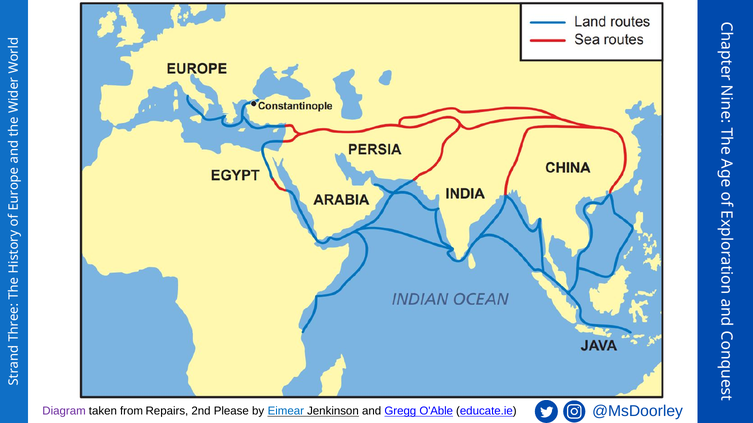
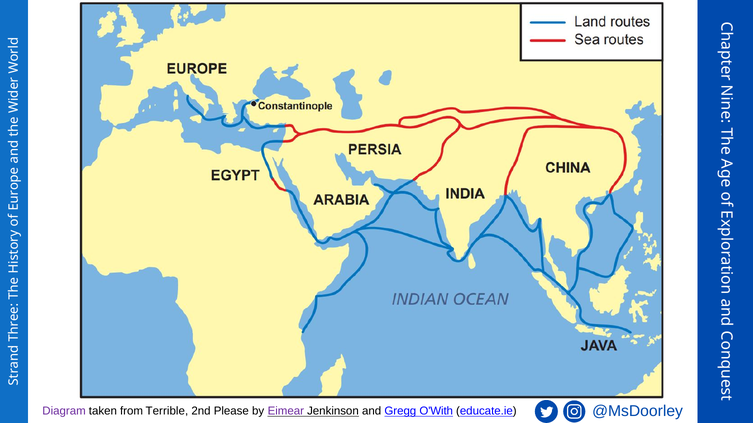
Repairs: Repairs -> Terrible (167, 412)
Eimear colour: blue -> purple (286, 412)
O'Able: O'Able -> O'With (436, 412)
